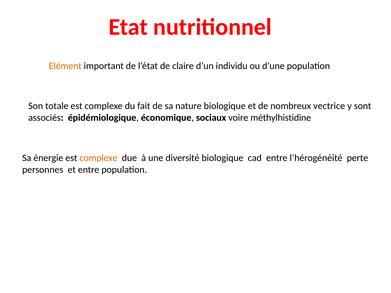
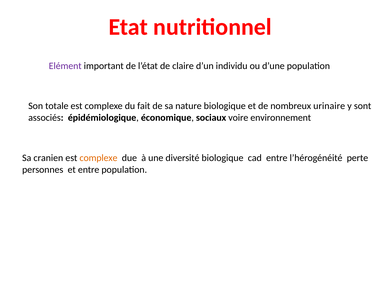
Elément colour: orange -> purple (65, 66)
vectrice: vectrice -> urinaire (329, 106)
méthylhistidine: méthylhistidine -> environnement (281, 118)
énergie: énergie -> cranien (48, 158)
